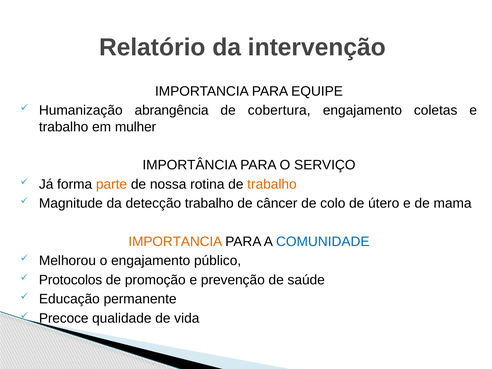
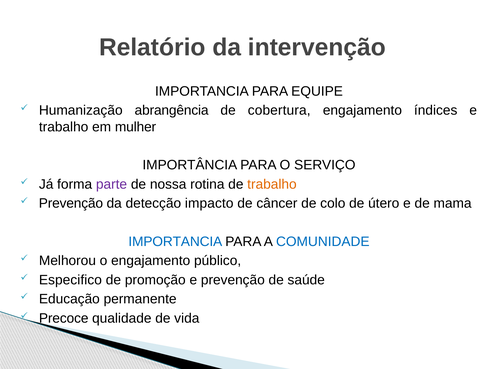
coletas: coletas -> índices (436, 110)
parte colour: orange -> purple (112, 184)
Magnitude: Magnitude -> Prevenção (71, 203)
detecção trabalho: trabalho -> impacto (209, 203)
IMPORTANCIA colour: orange -> blue (175, 242)
Protocolos: Protocolos -> Especifico (70, 280)
